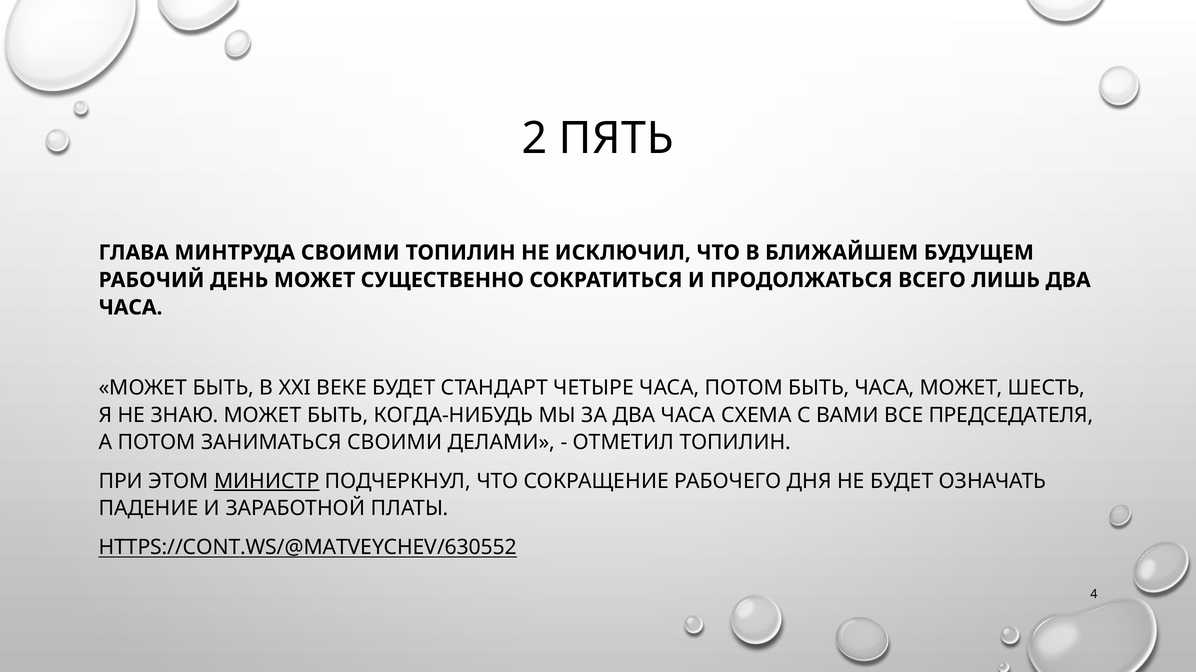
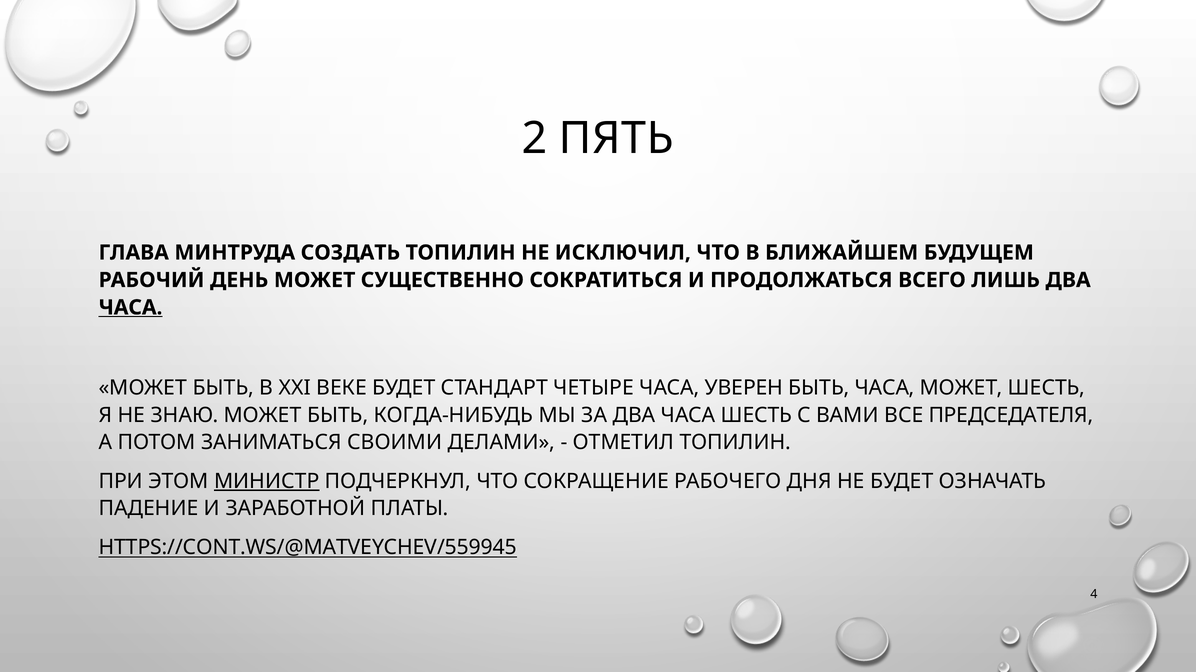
МИНТРУДА СВОИМИ: СВОИМИ -> СОЗДАТЬ (350, 253)
ЧАСА underline: none -> present (131, 308)
ЧАСА ПОТОМ: ПОТОМ -> УВЕРЕН (744, 388)
ЧАСА СХЕМА: СХЕМА -> ШЕСТЬ (756, 416)
HTTPS://CONT.WS/@MATVEYCHEV/630552: HTTPS://CONT.WS/@MATVEYCHEV/630552 -> HTTPS://CONT.WS/@MATVEYCHEV/559945 (308, 548)
